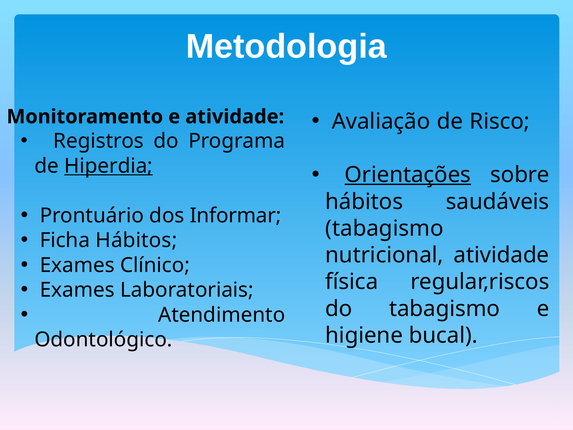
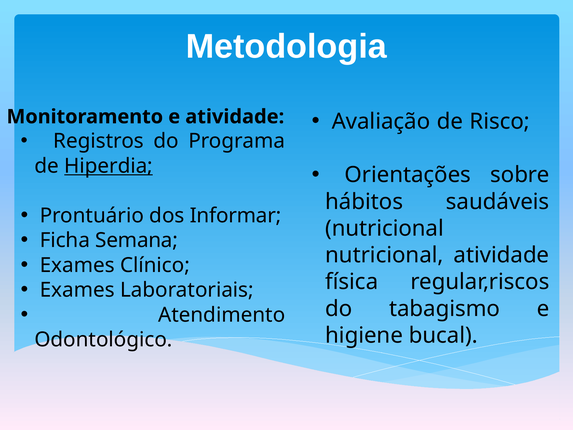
Orientações underline: present -> none (408, 175)
tabagismo: tabagismo -> nutricional (385, 228)
Ficha Hábitos: Hábitos -> Semana (137, 240)
